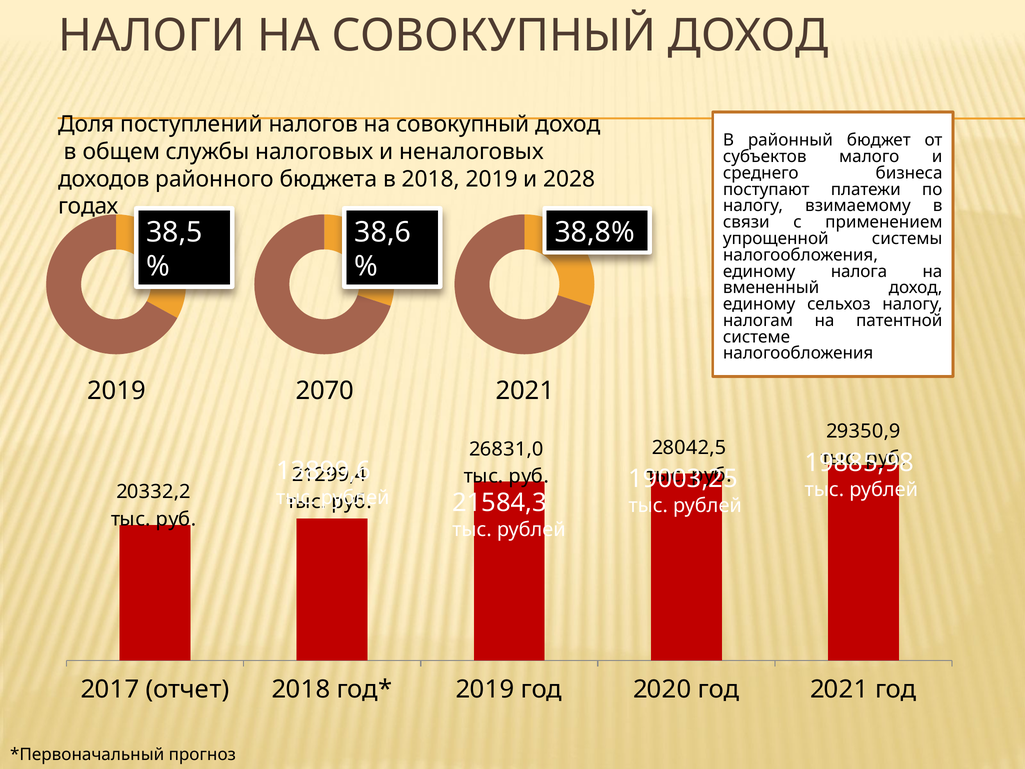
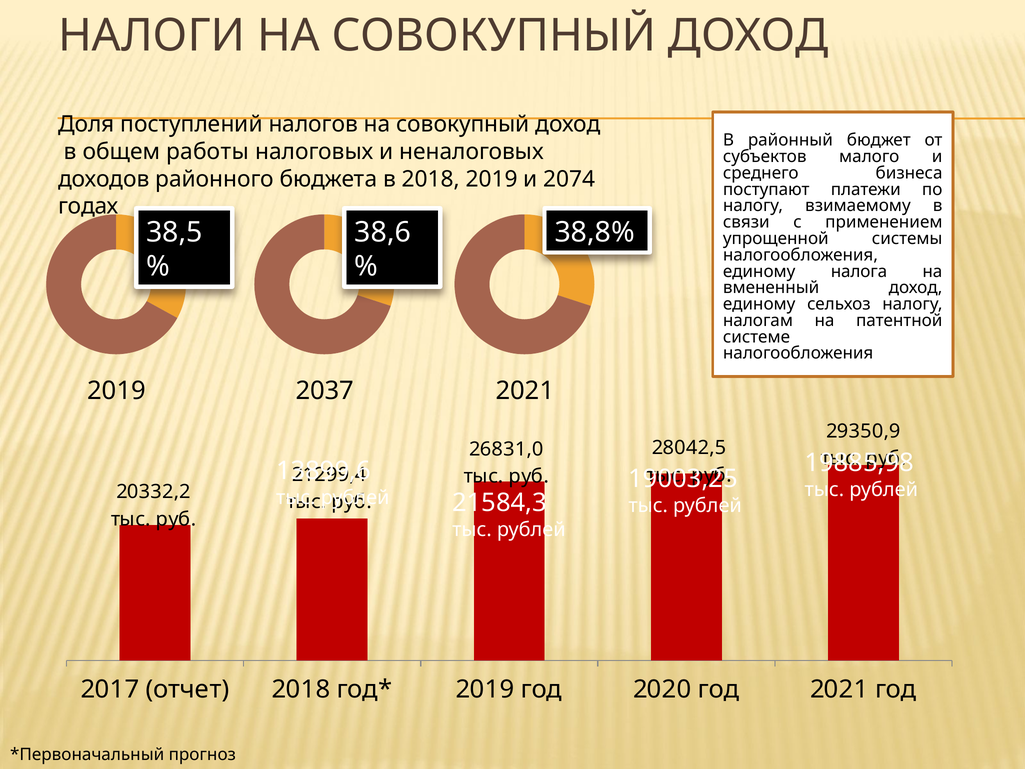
службы: службы -> работы (207, 152)
2028: 2028 -> 2074 (569, 179)
2070: 2070 -> 2037 (325, 391)
